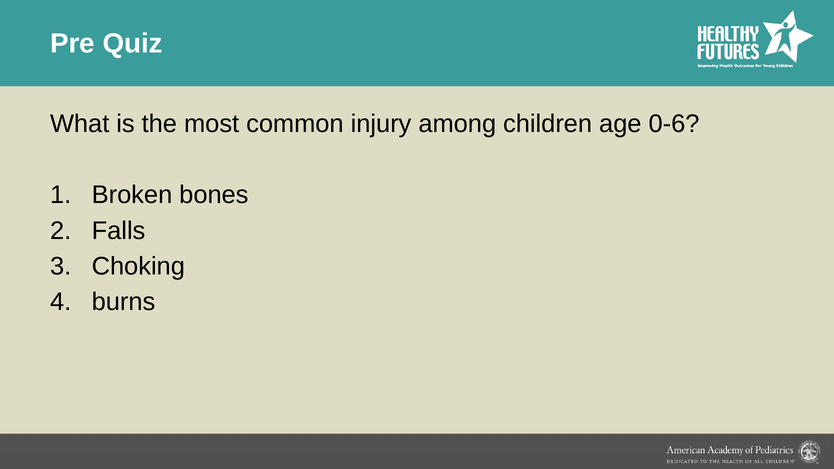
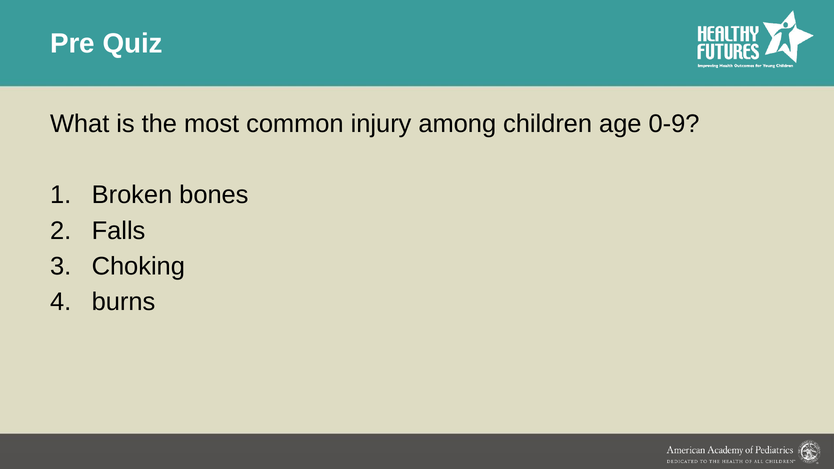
0-6: 0-6 -> 0-9 (674, 124)
